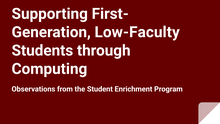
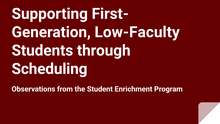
Computing: Computing -> Scheduling (50, 69)
